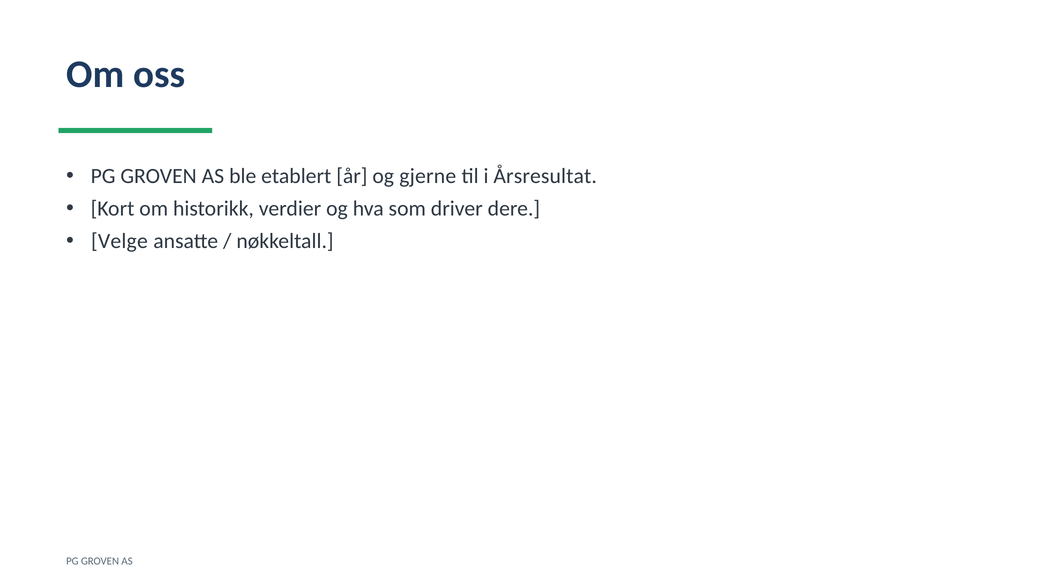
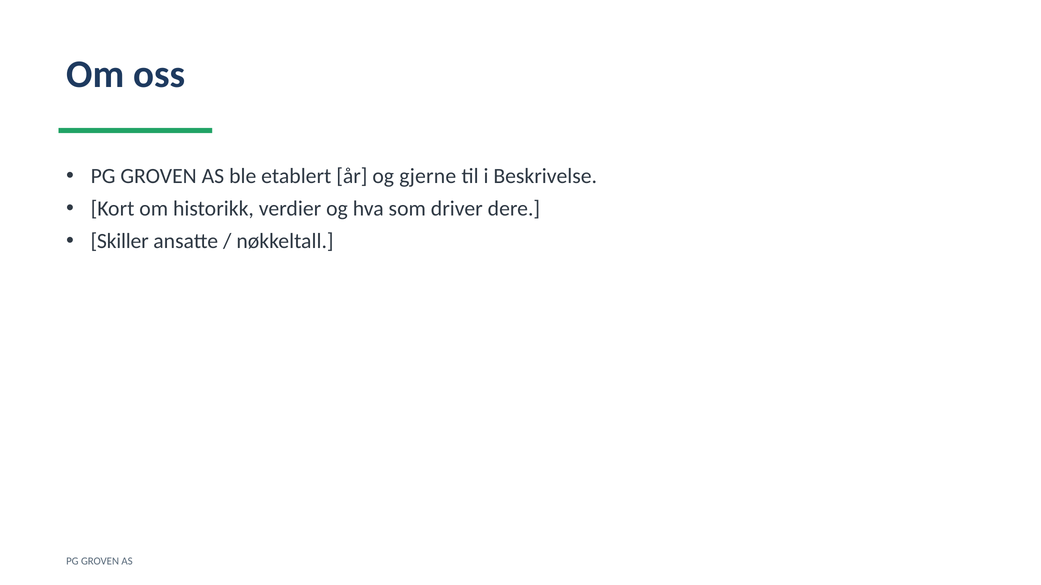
Årsresultat: Årsresultat -> Beskrivelse (545, 176)
Velge: Velge -> Skiller (120, 241)
